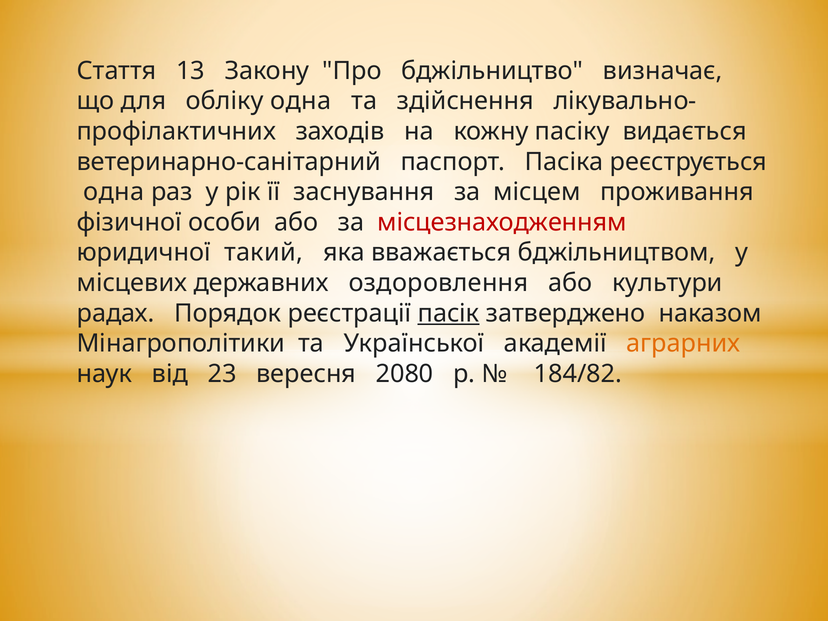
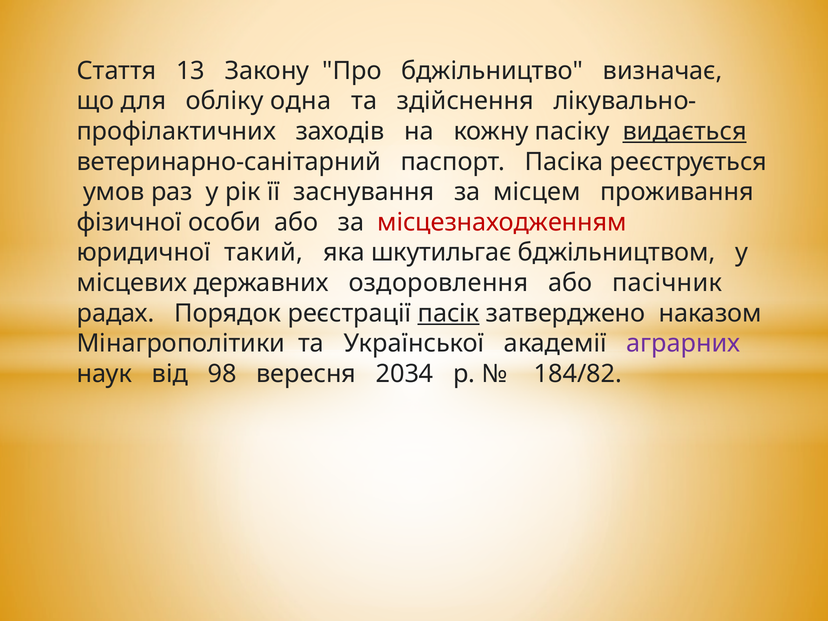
видається underline: none -> present (685, 131)
одна: одна -> умов (114, 192)
вважається: вважається -> шкутильгає (441, 253)
культури: культури -> пасічник (667, 283)
аграрних colour: orange -> purple (683, 344)
23: 23 -> 98 (222, 374)
2080: 2080 -> 2034 (405, 374)
